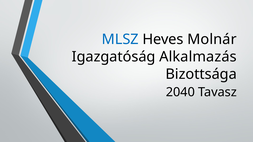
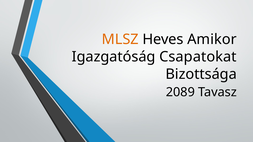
MLSZ colour: blue -> orange (120, 40)
Molnár: Molnár -> Amikor (212, 40)
Alkalmazás: Alkalmazás -> Csapatokat (198, 57)
2040: 2040 -> 2089 (180, 92)
